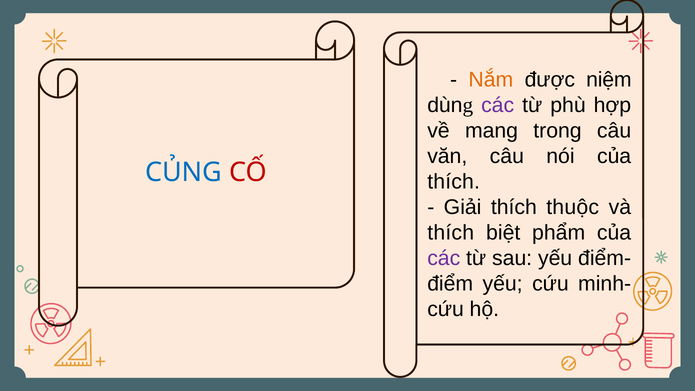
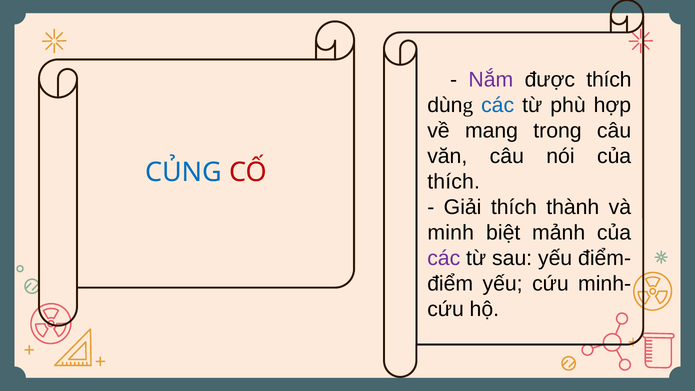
Nắm colour: orange -> purple (491, 80)
được niệm: niệm -> thích (609, 80)
các colour: purple -> blue (498, 105)
thuộc: thuộc -> thành (573, 207)
thích: thích -> minh (451, 233)
phẩm: phẩm -> mảnh (559, 233)
